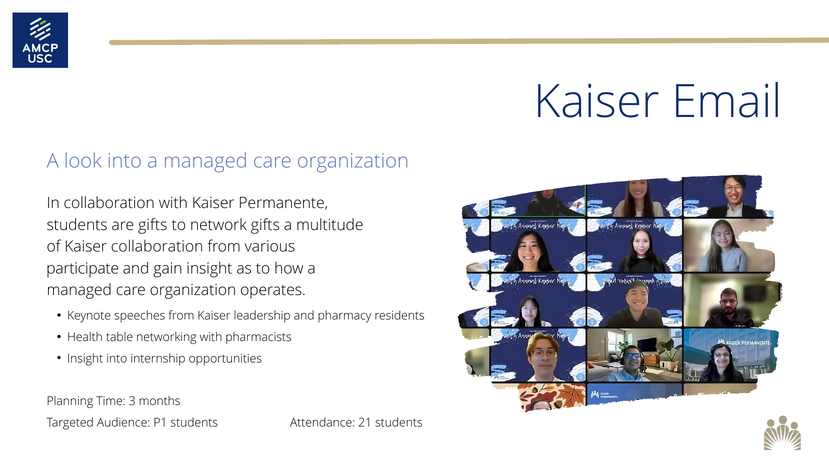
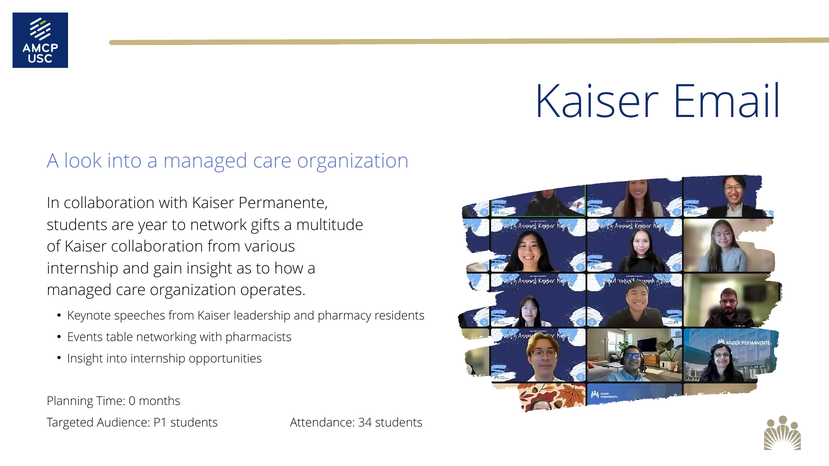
are gifts: gifts -> year (153, 225)
participate: participate -> internship (83, 269)
Health: Health -> Events (85, 337)
3: 3 -> 0 (132, 402)
21: 21 -> 34 (365, 423)
